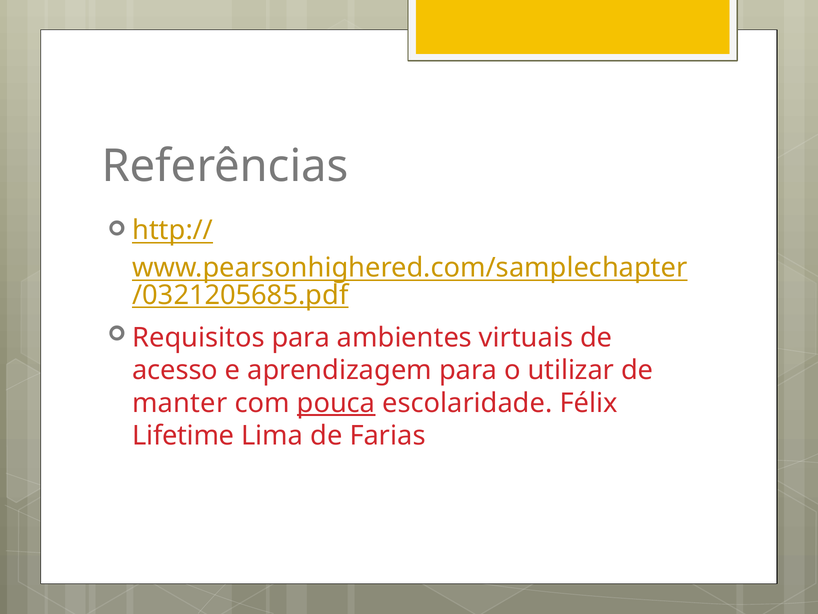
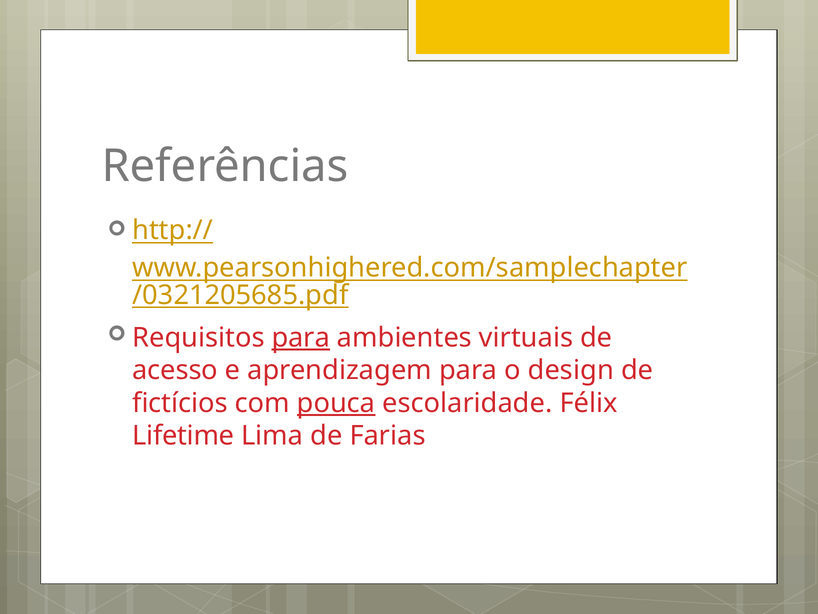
para underline: none -> present (301, 337)
utilizar: utilizar -> design (571, 370)
manter: manter -> fictícios (180, 403)
